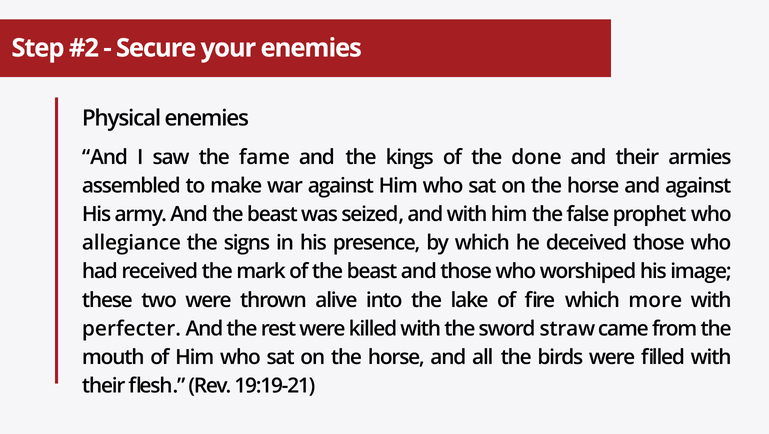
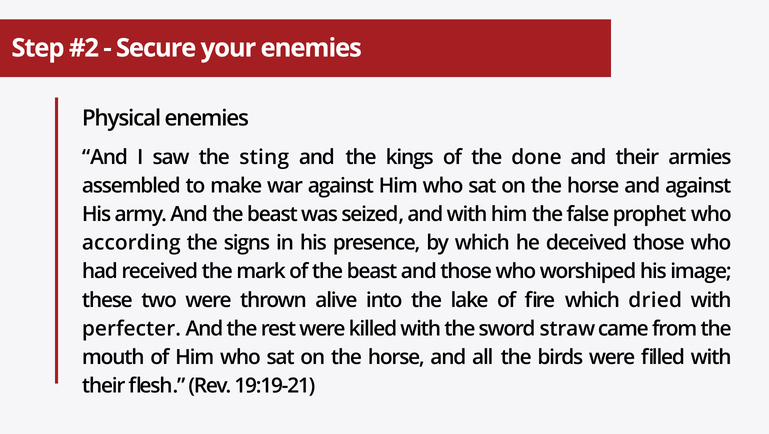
fame: fame -> sting (264, 157)
allegiance: allegiance -> according (131, 243)
more: more -> dried (655, 300)
